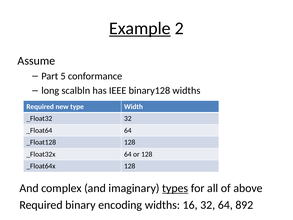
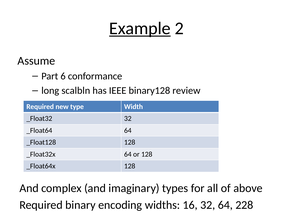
5: 5 -> 6 (63, 76)
binary128 widths: widths -> review (186, 90)
types underline: present -> none (175, 188)
892: 892 -> 228 (244, 205)
